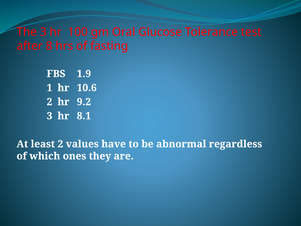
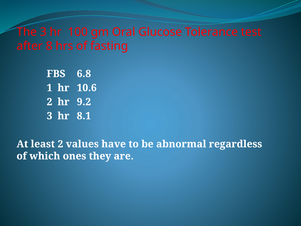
1.9: 1.9 -> 6.8 (84, 74)
